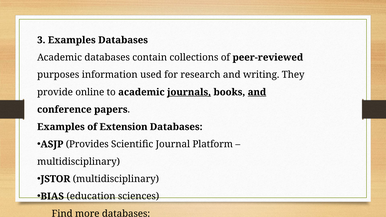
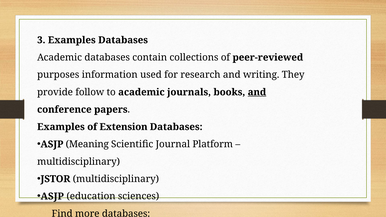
online: online -> follow (90, 92)
journals underline: present -> none (189, 92)
Provides: Provides -> Meaning (87, 144)
BIAS: BIAS -> ASJP (52, 196)
